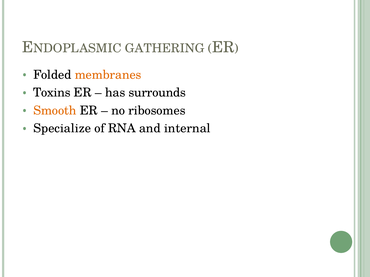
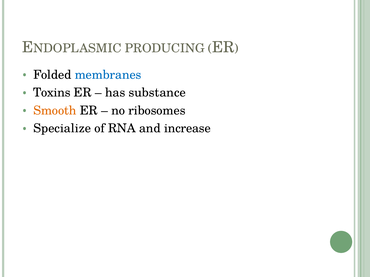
GATHERING: GATHERING -> PRODUCING (165, 48)
membranes colour: orange -> blue (108, 75)
surrounds: surrounds -> substance (157, 93)
internal: internal -> increase (187, 129)
